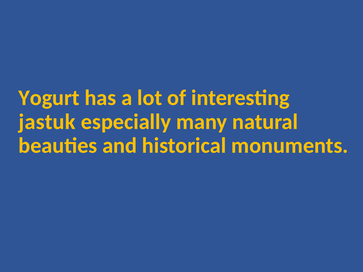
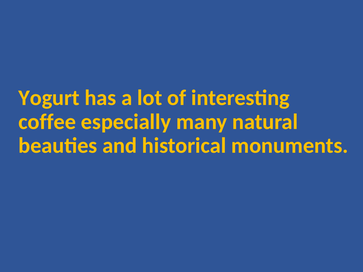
jastuk: jastuk -> coffee (47, 122)
